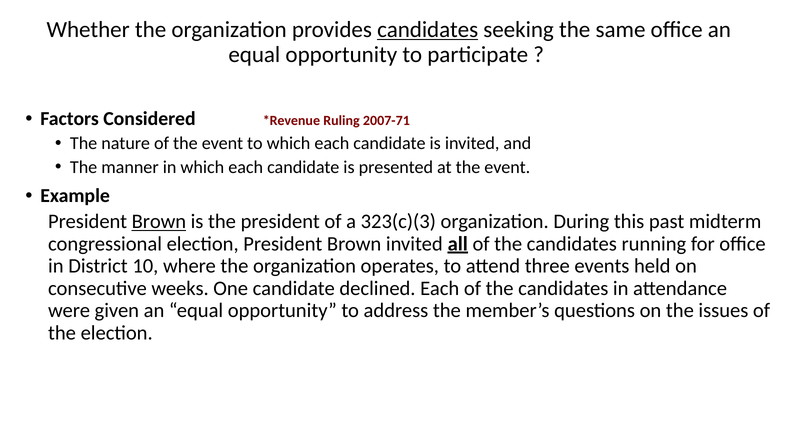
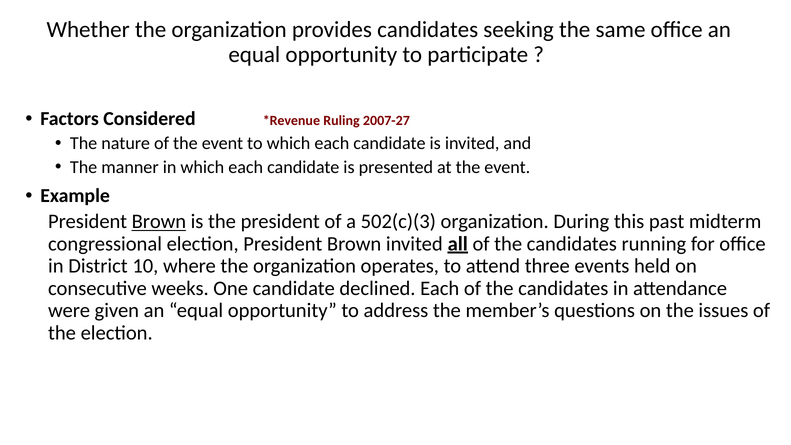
candidates underline: present -> none (428, 30)
2007-71: 2007-71 -> 2007-27 (386, 121)
323(c)(3: 323(c)(3 -> 502(c)(3 (398, 222)
